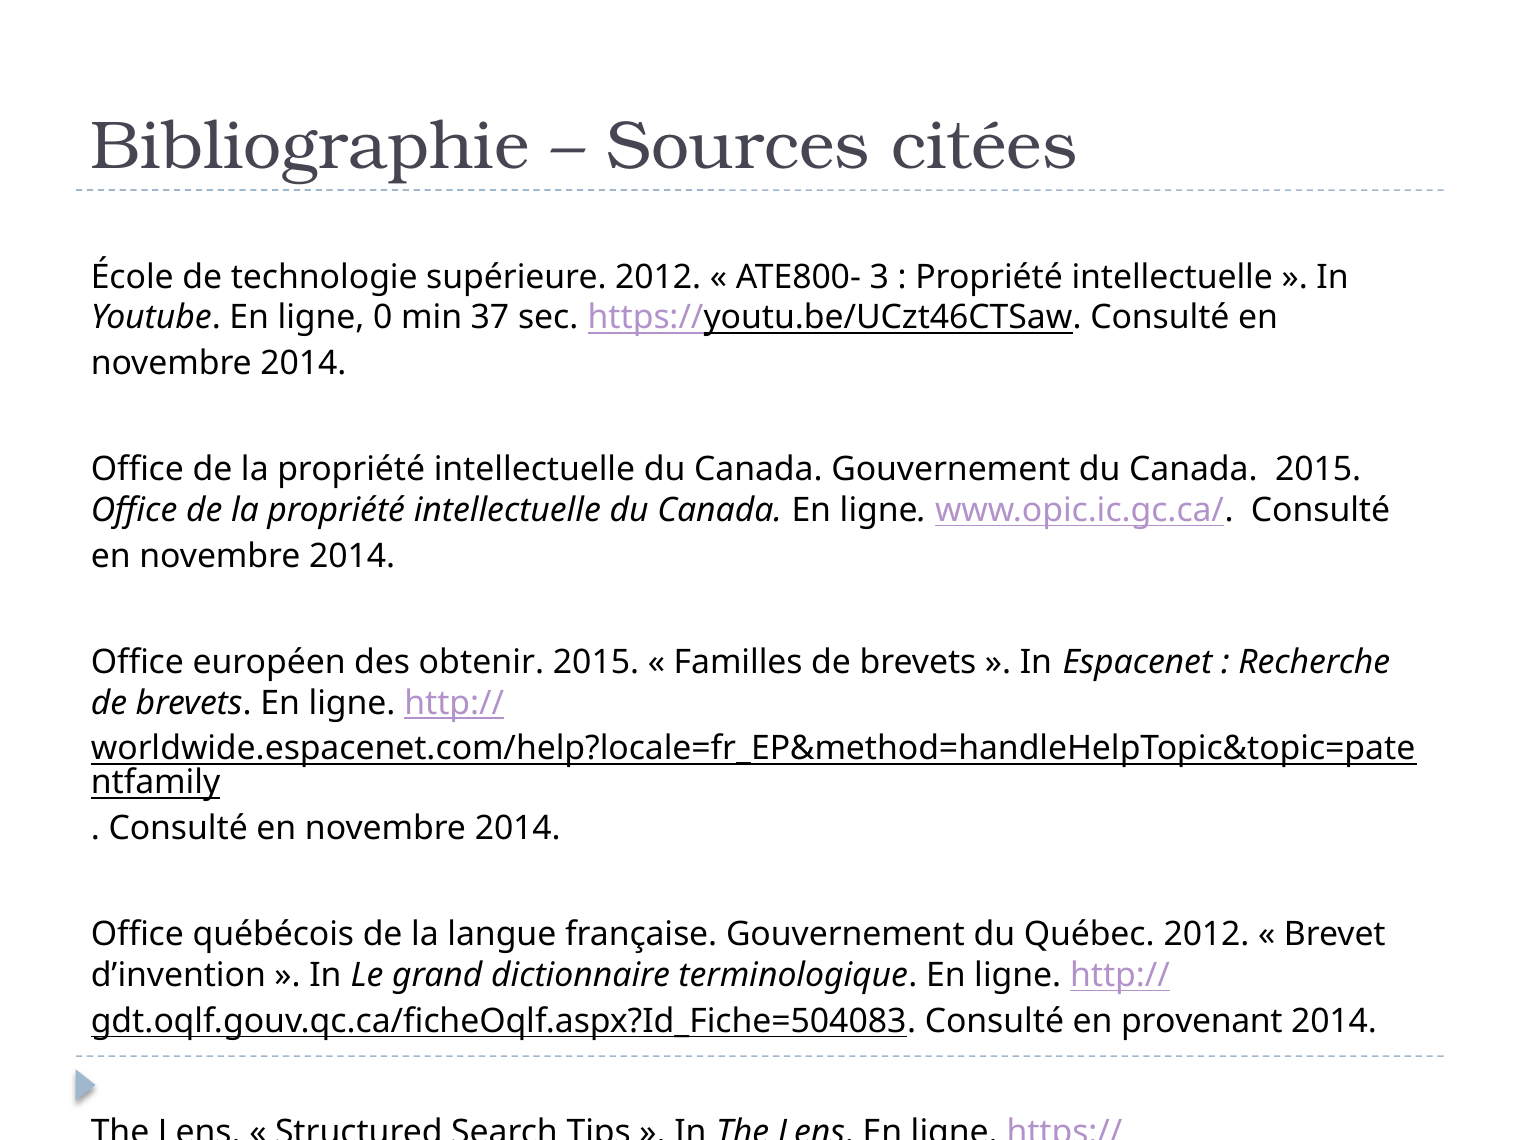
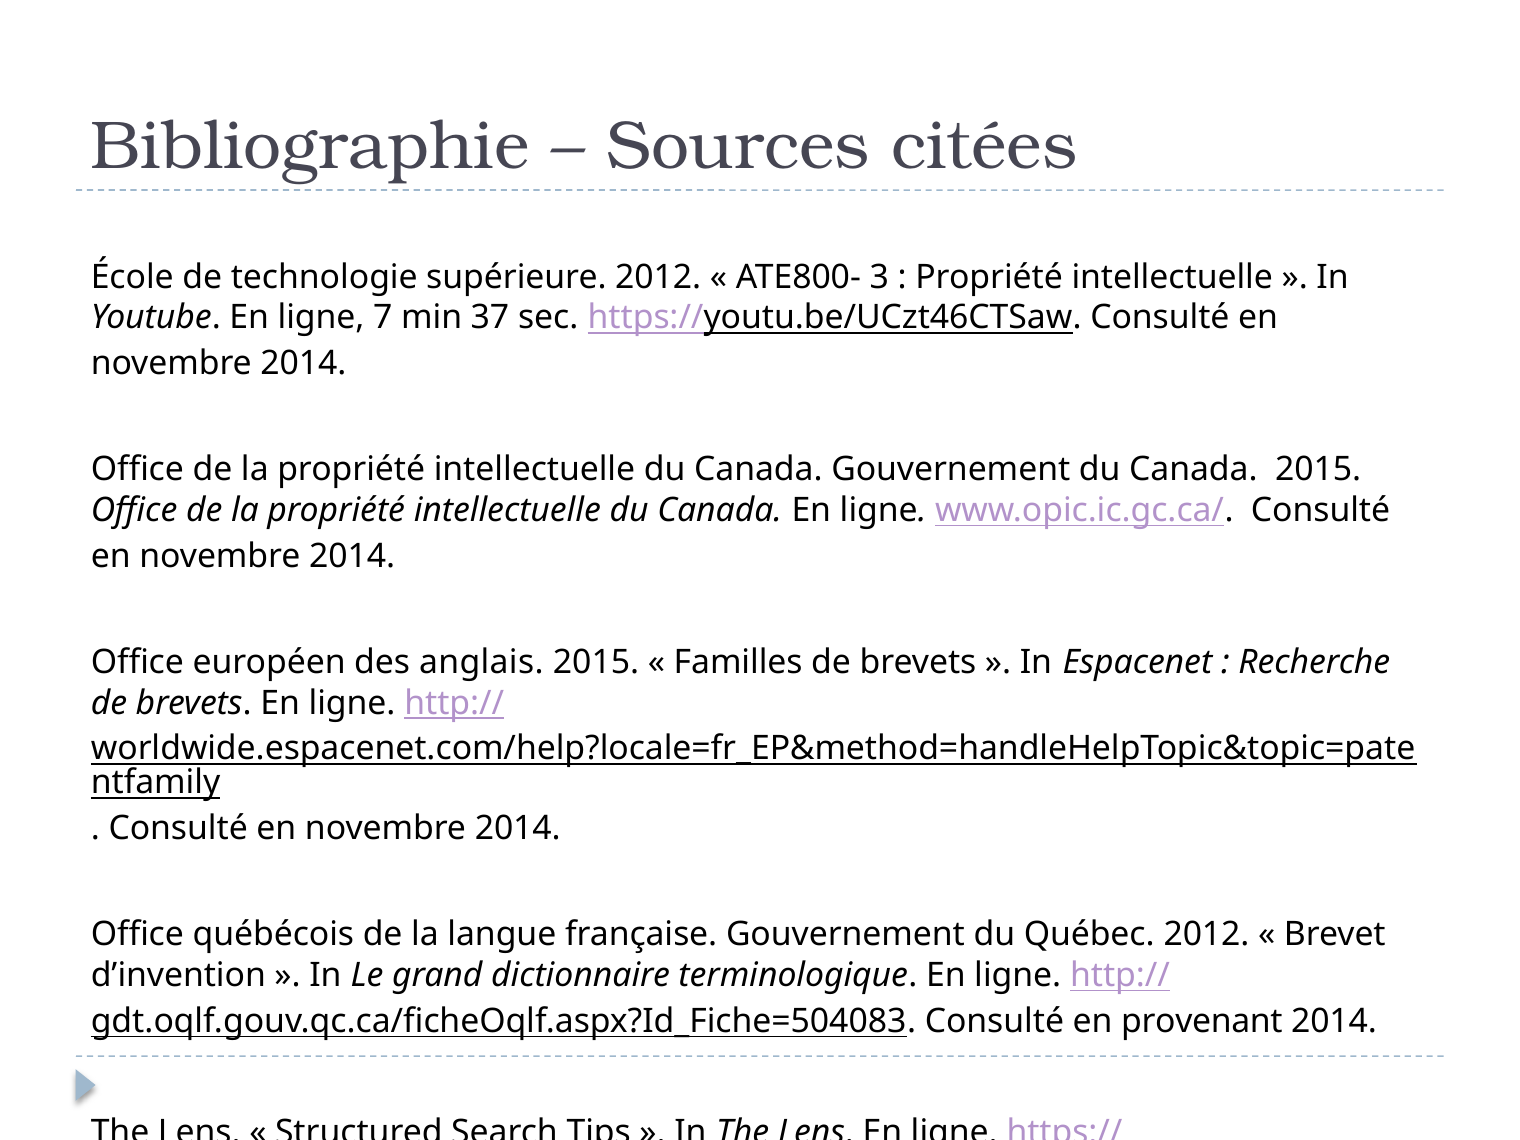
0: 0 -> 7 (383, 317)
obtenir: obtenir -> anglais (481, 662)
